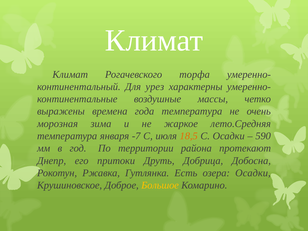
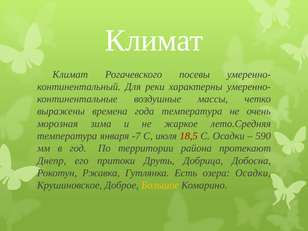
торфа: торфа -> посевы (195, 74)
урез: урез -> реки (155, 87)
18,5 colour: orange -> red (189, 136)
